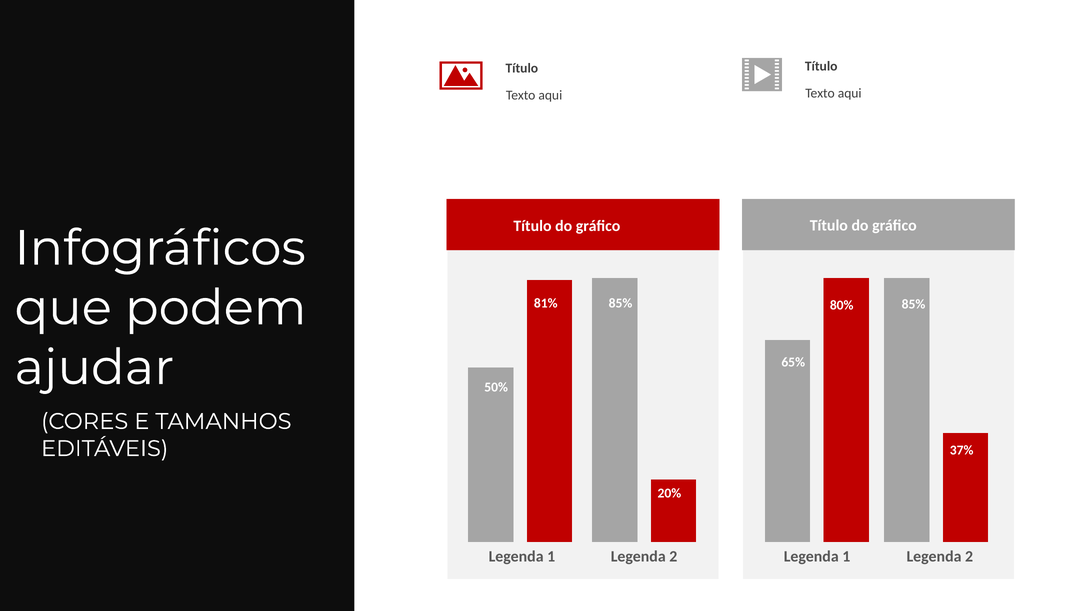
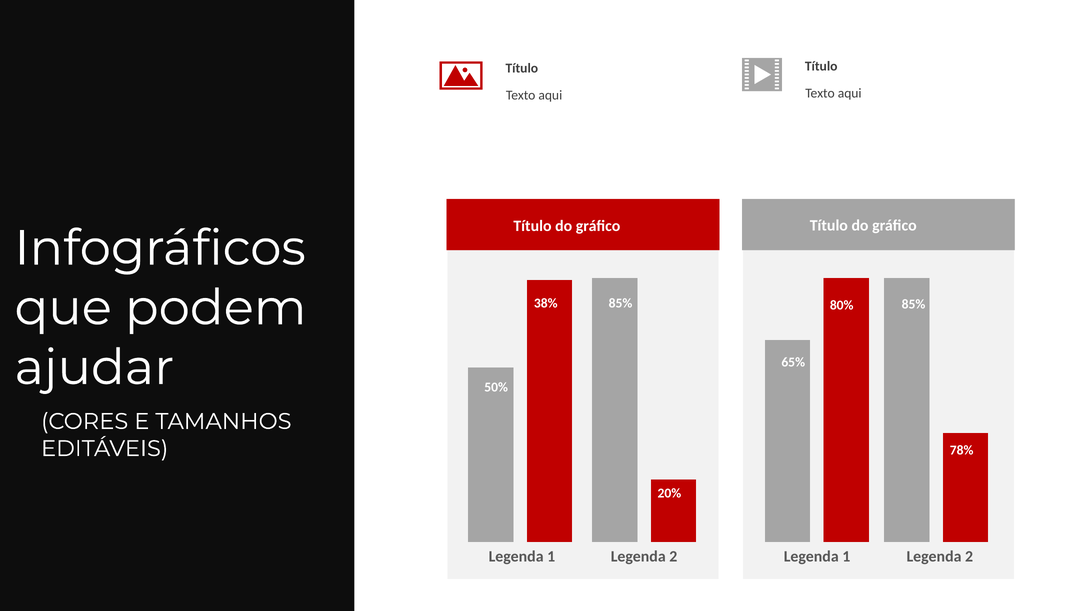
81%: 81% -> 38% (546, 303)
37%: 37% -> 78% (962, 451)
